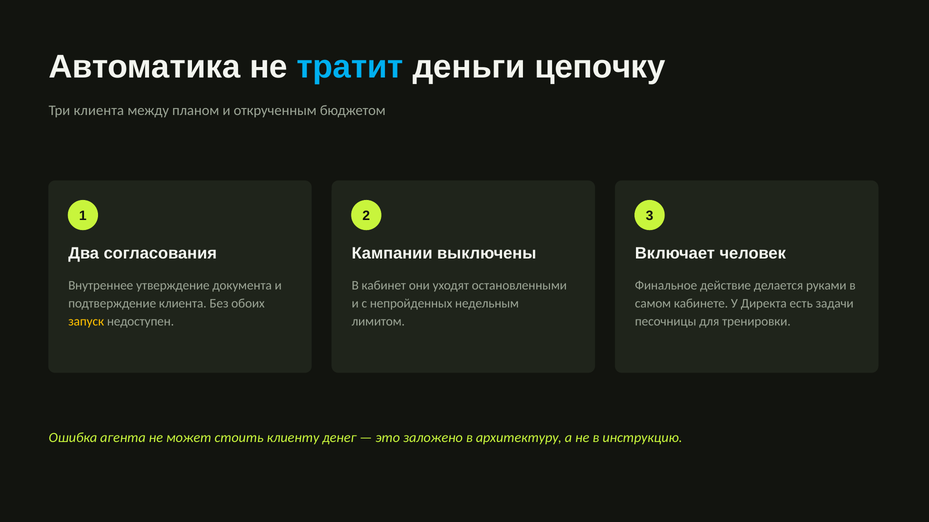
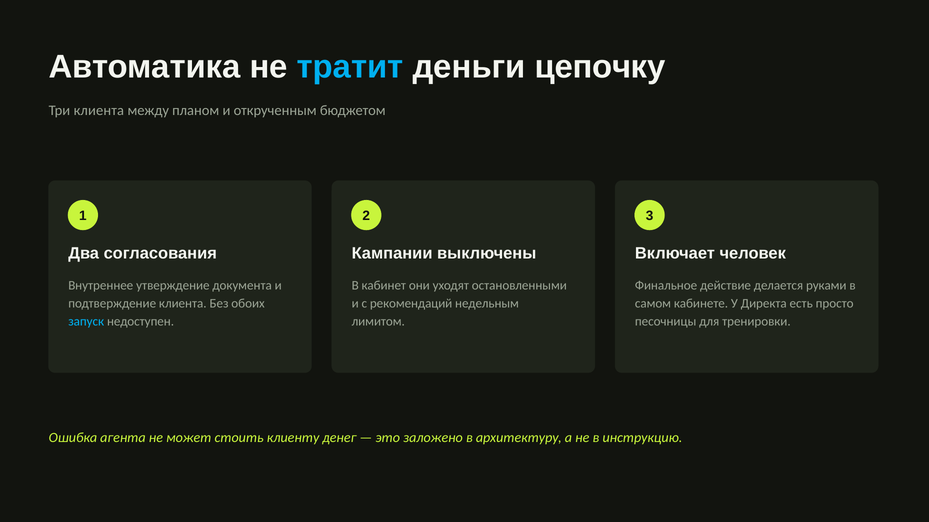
непройденных: непройденных -> рекомендаций (411, 304)
задачи: задачи -> просто (835, 304)
запуск colour: yellow -> light blue (86, 322)
